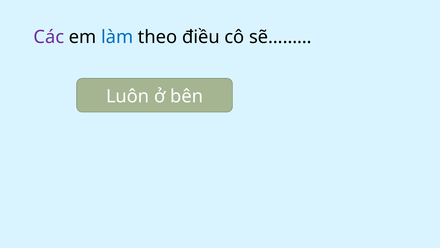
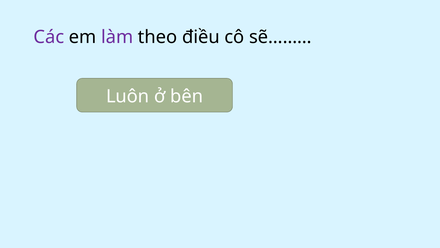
làm colour: blue -> purple (117, 37)
